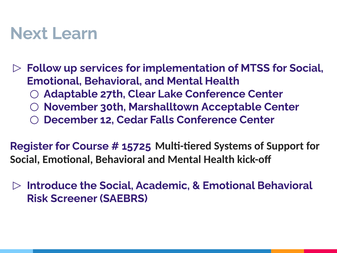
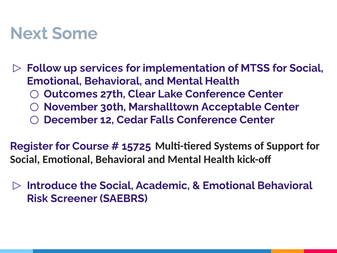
Learn: Learn -> Some (75, 33)
Adaptable: Adaptable -> Outcomes (71, 94)
